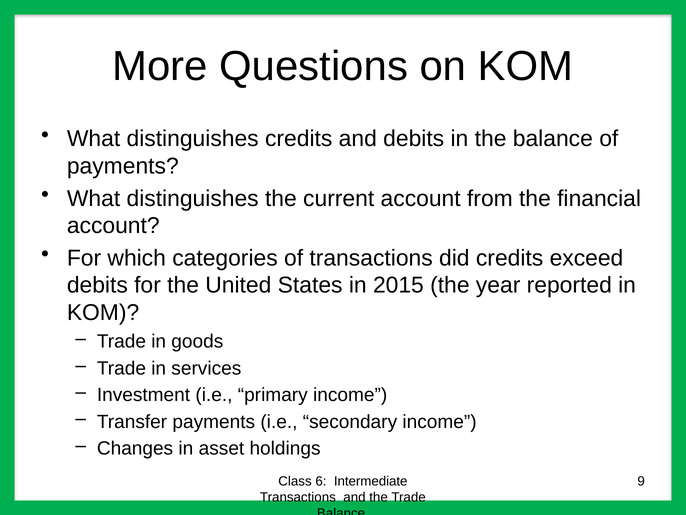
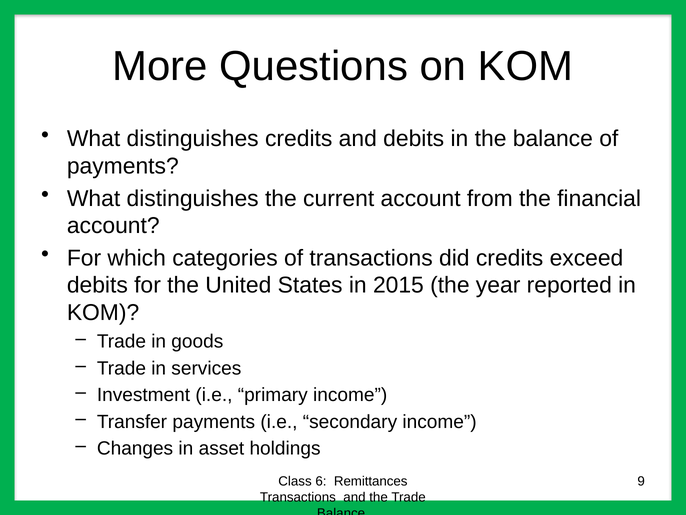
Intermediate: Intermediate -> Remittances (371, 481)
